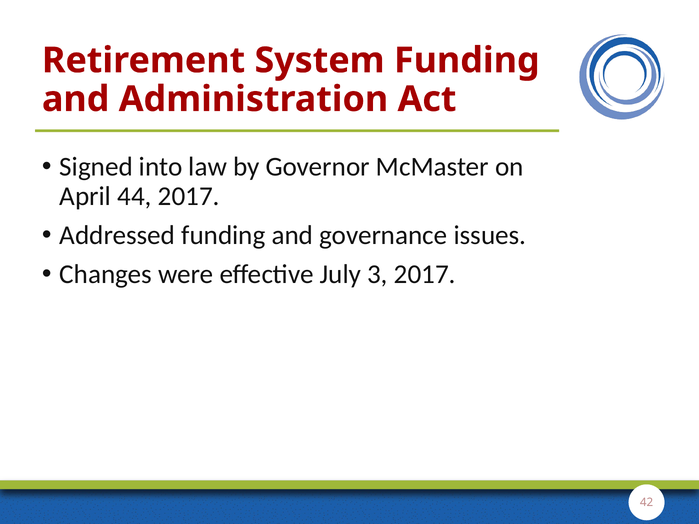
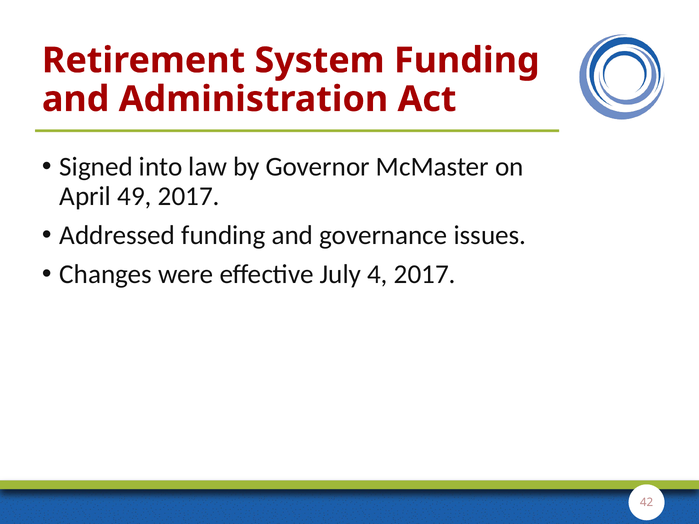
44: 44 -> 49 (134, 196)
3: 3 -> 4 (377, 274)
